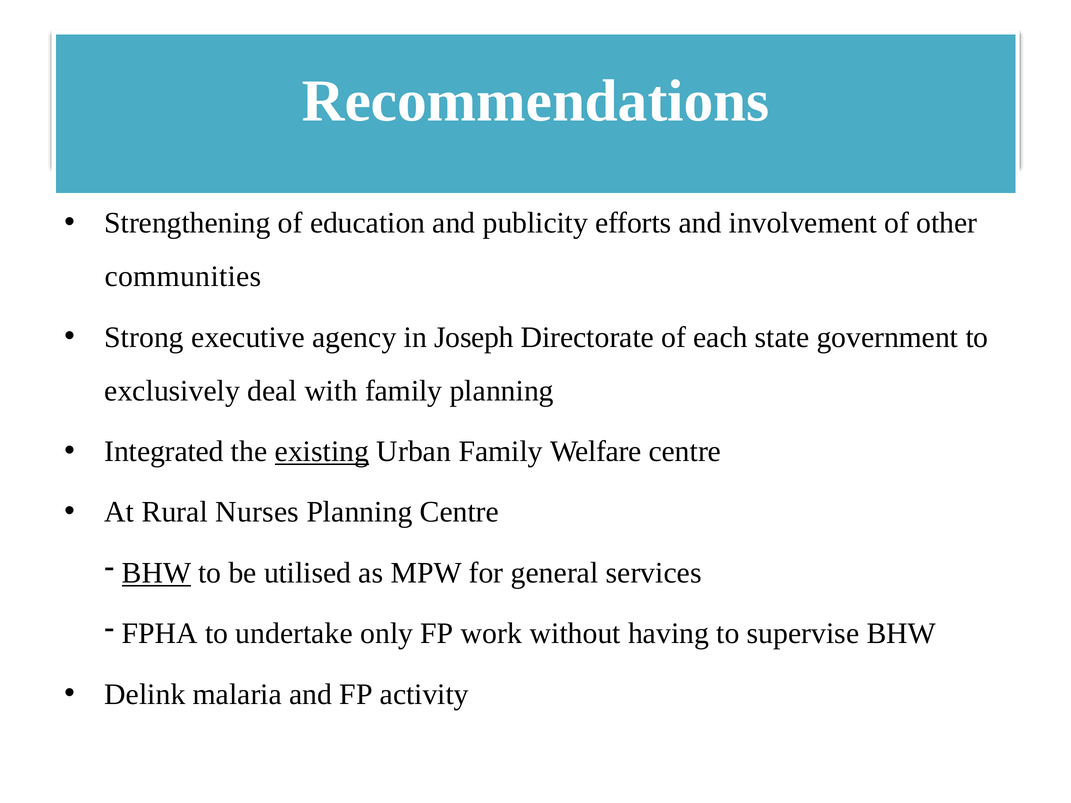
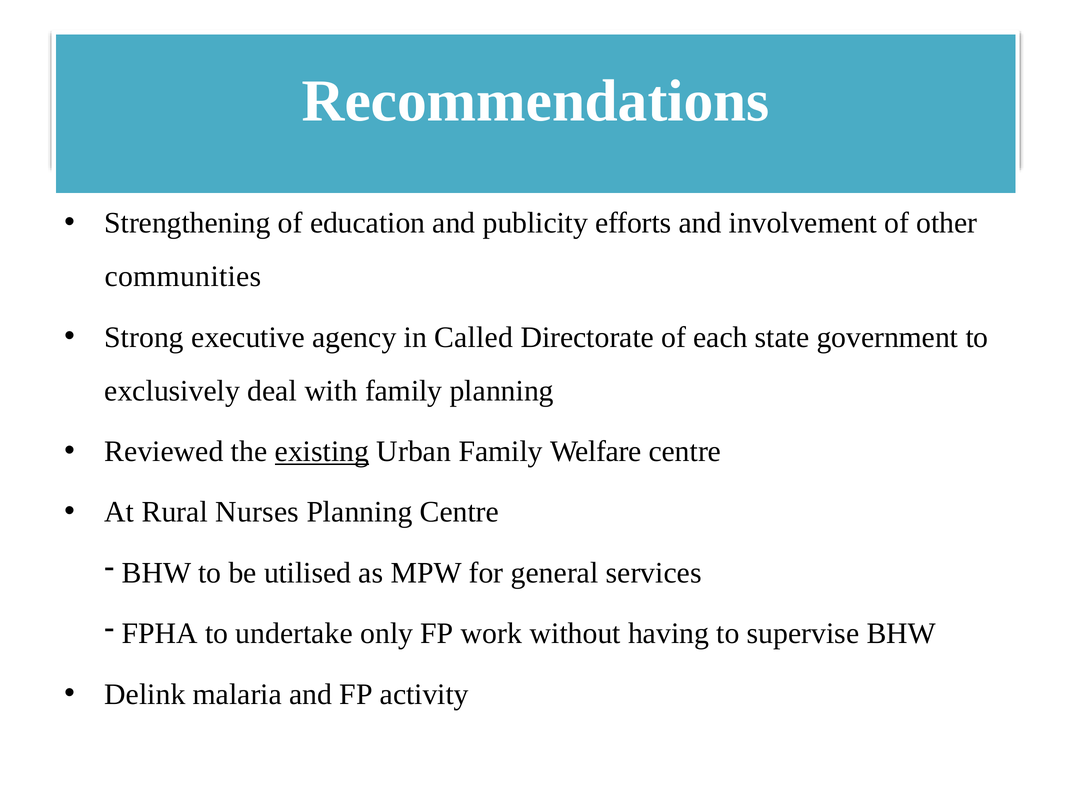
Joseph: Joseph -> Called (474, 337)
Integrated: Integrated -> Reviewed (164, 452)
BHW underline: present -> none (156, 573)
